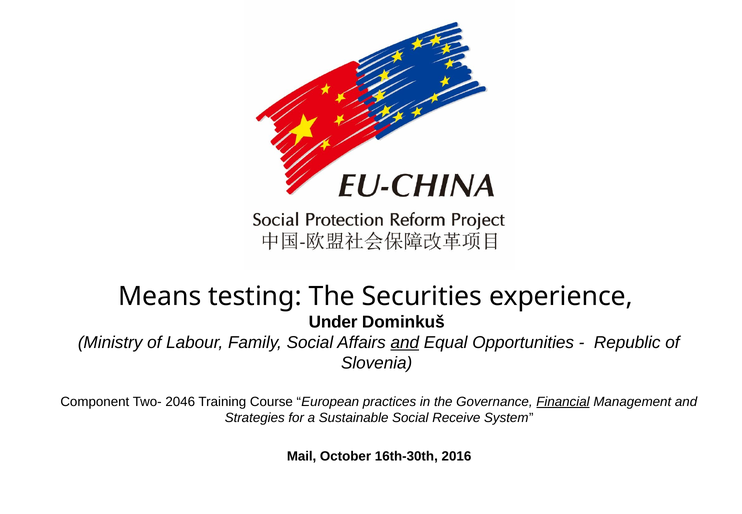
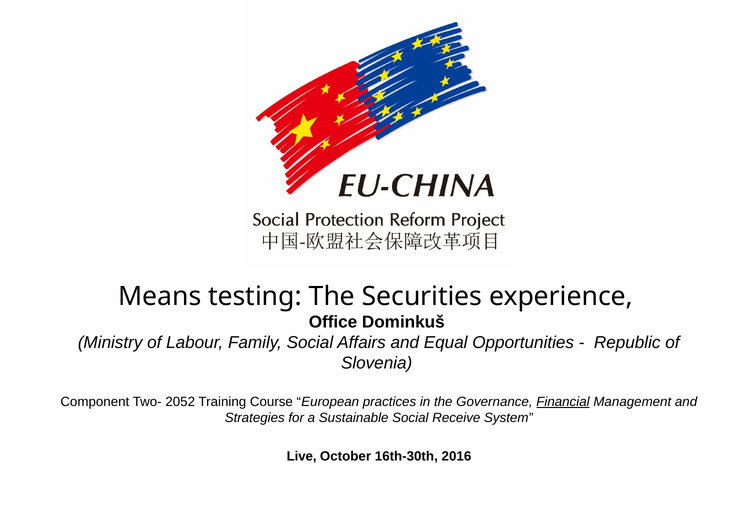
Under: Under -> Office (333, 322)
and underline: present -> none (405, 342)
2046: 2046 -> 2052 (180, 401)
Mail: Mail -> Live (302, 456)
